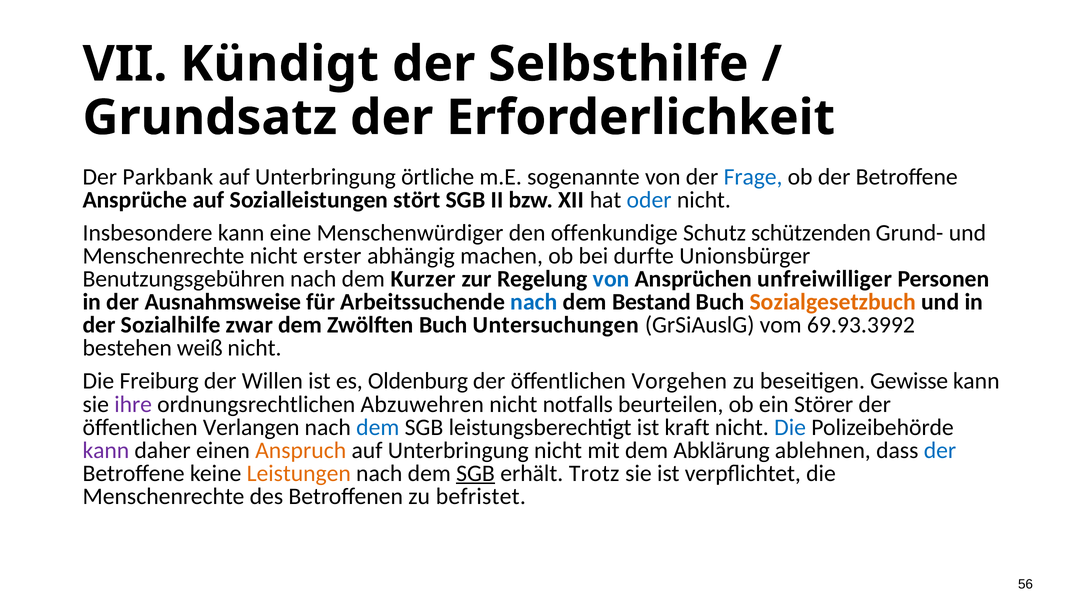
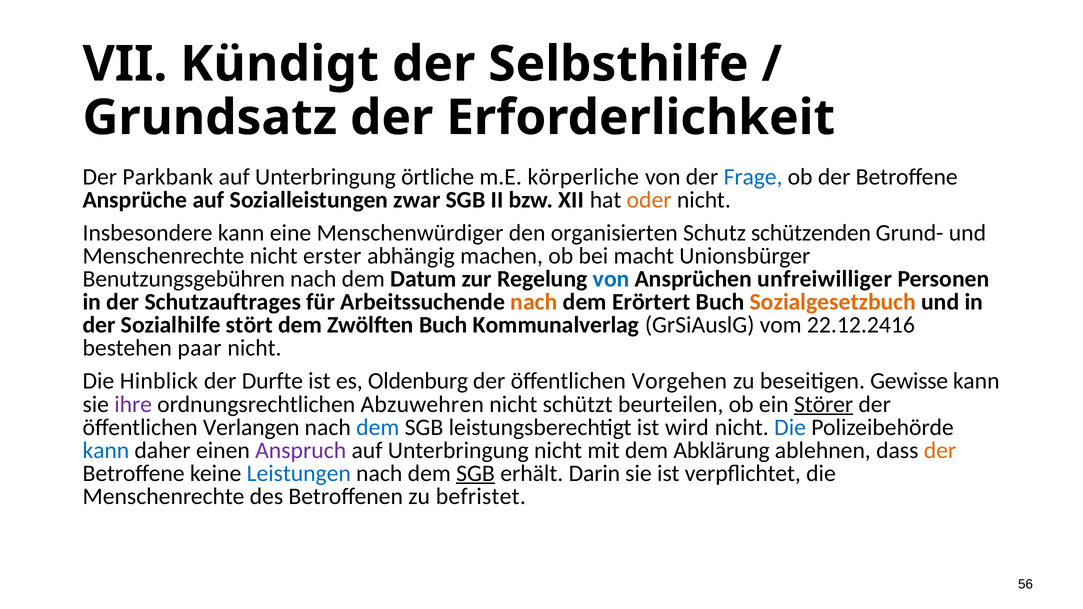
sogenannte: sogenannte -> körperliche (583, 177)
stört: stört -> zwar (417, 200)
oder colour: blue -> orange (649, 200)
offenkundige: offenkundige -> organisierten (614, 233)
durfte: durfte -> macht (644, 256)
Kurzer: Kurzer -> Datum (423, 279)
Ausnahmsweise: Ausnahmsweise -> Schutzauftrages (223, 302)
nach colour: blue -> orange (534, 302)
Bestand: Bestand -> Erörtert (651, 302)
zwar: zwar -> stört (249, 325)
Untersuchungen: Untersuchungen -> Kommunalverlag (556, 325)
69.93.3992: 69.93.3992 -> 22.12.2416 (861, 325)
weiß: weiß -> paar (200, 348)
Freiburg: Freiburg -> Hinblick (159, 381)
Willen: Willen -> Durfte (272, 381)
notfalls: notfalls -> schützt (578, 404)
Störer underline: none -> present (824, 404)
kraft: kraft -> wird (687, 427)
kann colour: purple -> blue (106, 450)
Anspruch colour: orange -> purple (301, 450)
der colour: blue -> orange (940, 450)
Leistungen colour: orange -> blue (299, 473)
Trotz: Trotz -> Darin (594, 473)
